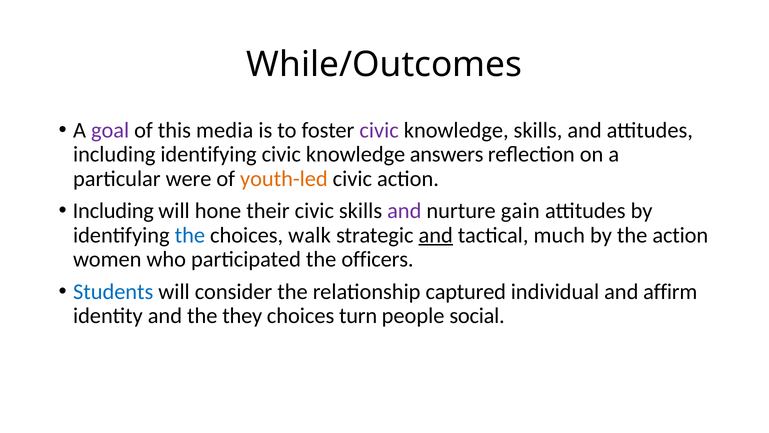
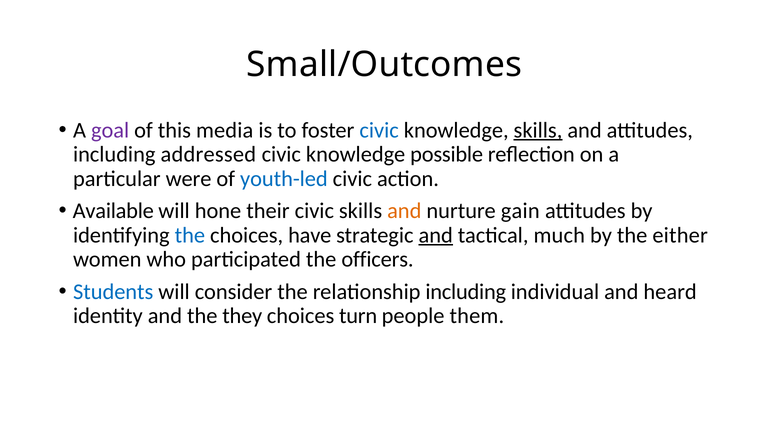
While/Outcomes: While/Outcomes -> Small/Outcomes (384, 65)
civic colour: purple -> blue (379, 130)
skills underline: none -> present (538, 130)
including identifying: identifying -> addressed (208, 154)
answers: answers -> possible (447, 154)
youth-led colour: orange -> blue (284, 178)
Including: Including -> Available (113, 211)
and colour: purple -> orange (404, 211)
walk: walk -> have (310, 235)
the action: action -> either (680, 235)
relationship captured: captured -> including (466, 291)
affirm: affirm -> heard (670, 291)
social: social -> them (477, 316)
